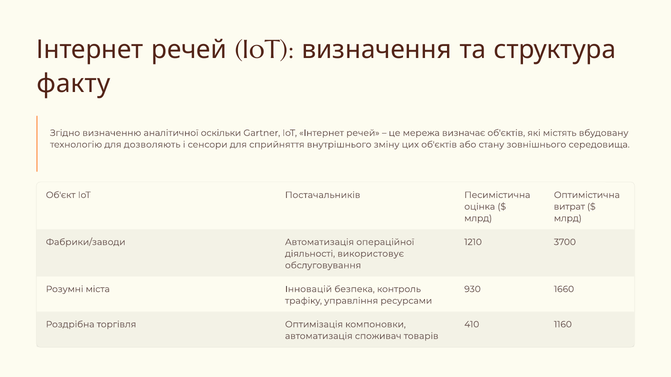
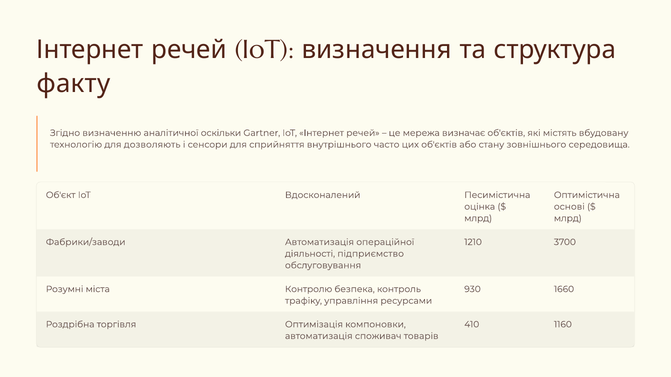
зміну: зміну -> часто (387, 145)
Постачальників: Постачальників -> Вдосконалений (323, 195)
витрат: витрат -> основі (569, 207)
використовує: використовує -> підприємство (371, 254)
Інновацій: Інновацій -> Контролю (309, 289)
